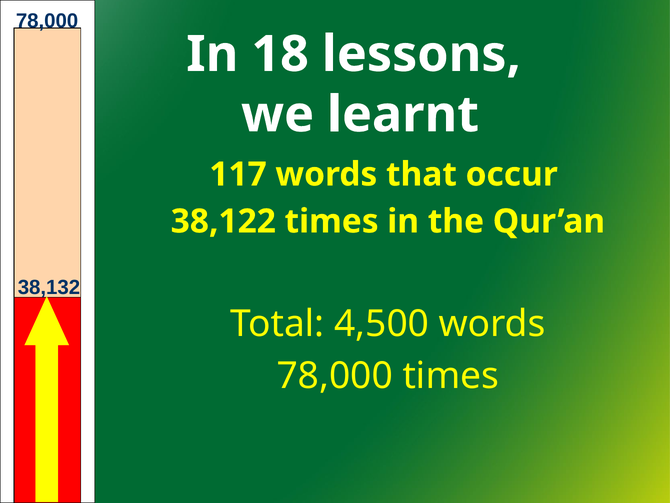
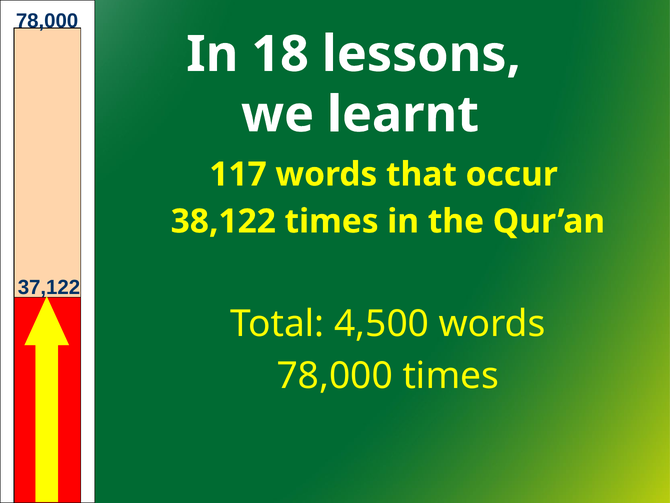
38,132: 38,132 -> 37,122 (49, 287)
